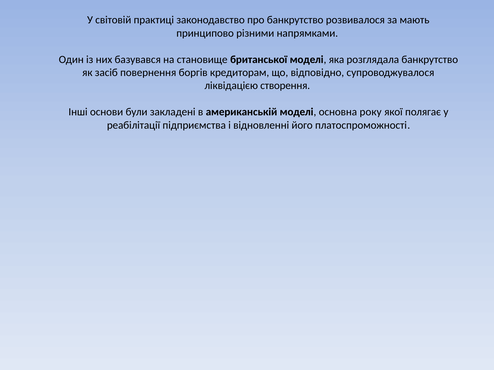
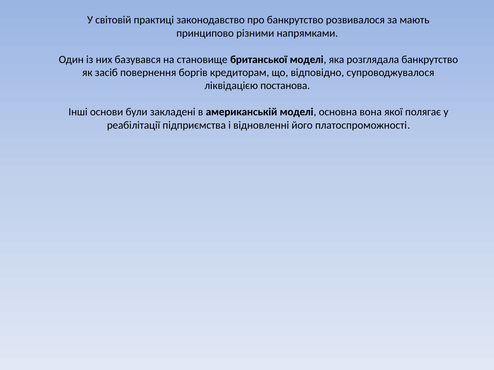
створення: створення -> постанова (285, 86)
року: року -> вона (371, 112)
